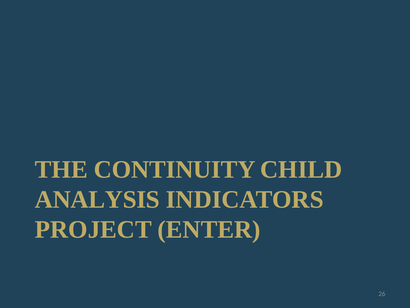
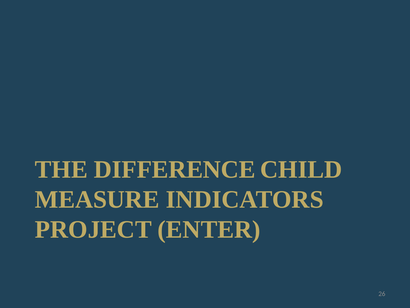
CONTINUITY: CONTINUITY -> DIFFERENCE (175, 169)
ANALYSIS: ANALYSIS -> MEASURE (97, 199)
